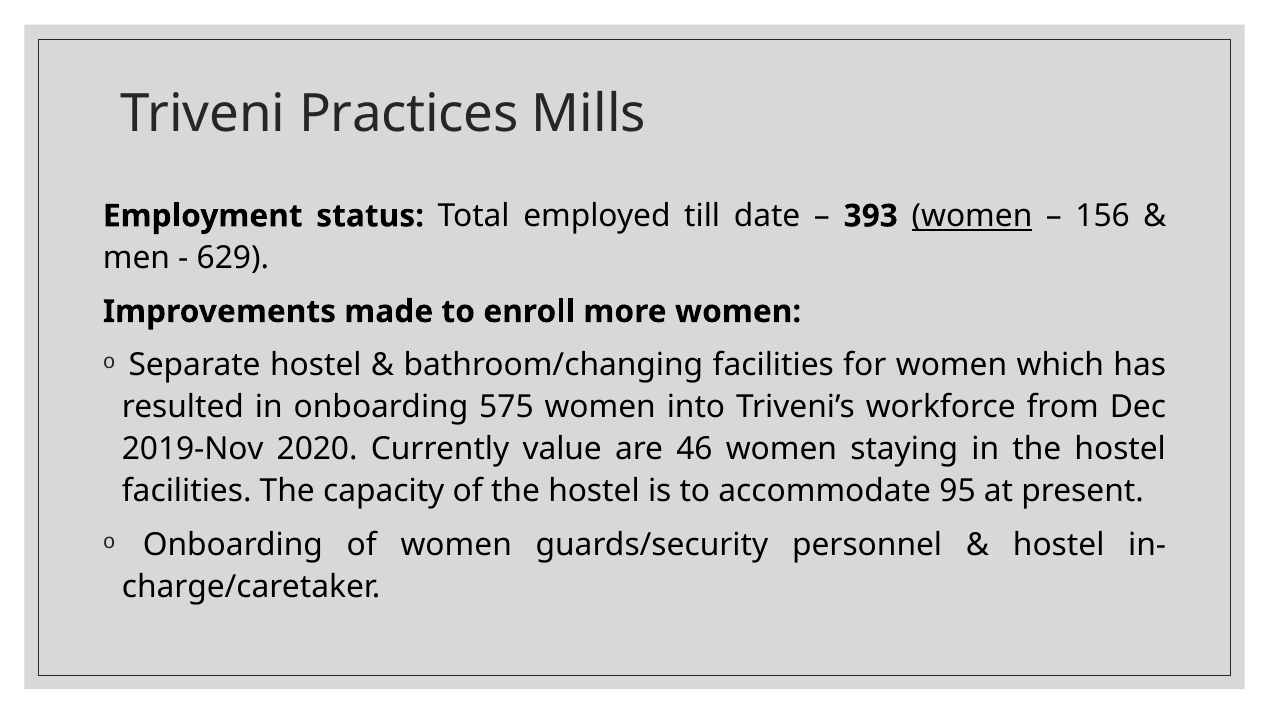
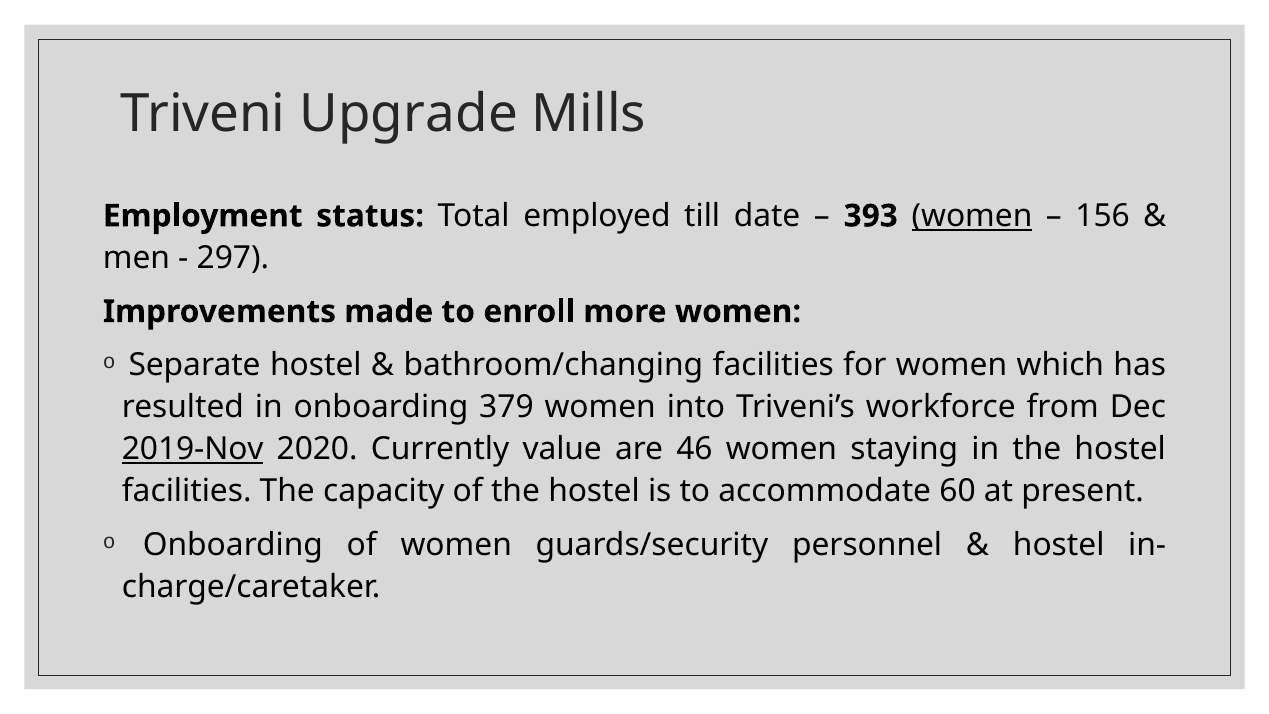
Practices: Practices -> Upgrade (409, 114)
629: 629 -> 297 (233, 258)
575: 575 -> 379 (506, 407)
2019-Nov underline: none -> present (193, 449)
95: 95 -> 60 (958, 491)
